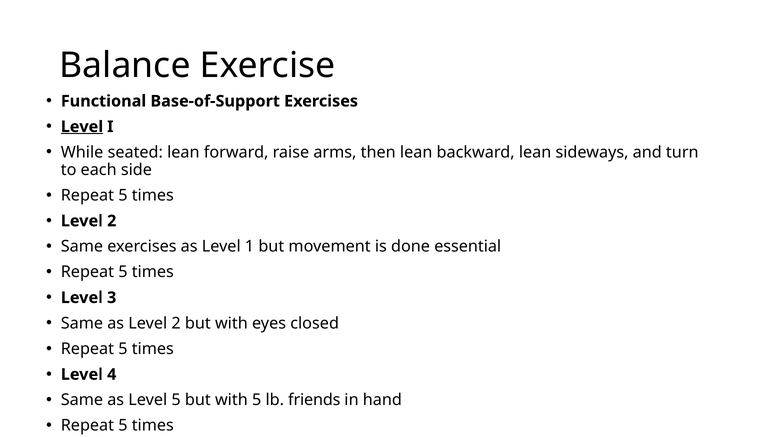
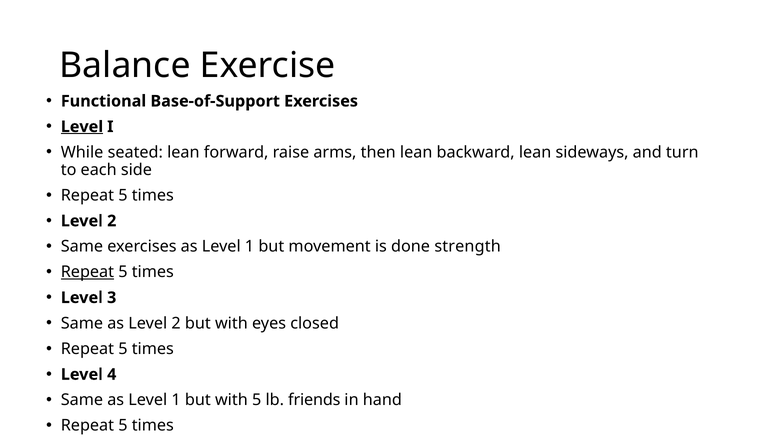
essential: essential -> strength (468, 247)
Repeat underline: none -> present (87, 272)
Same as Level 5: 5 -> 1 (176, 400)
